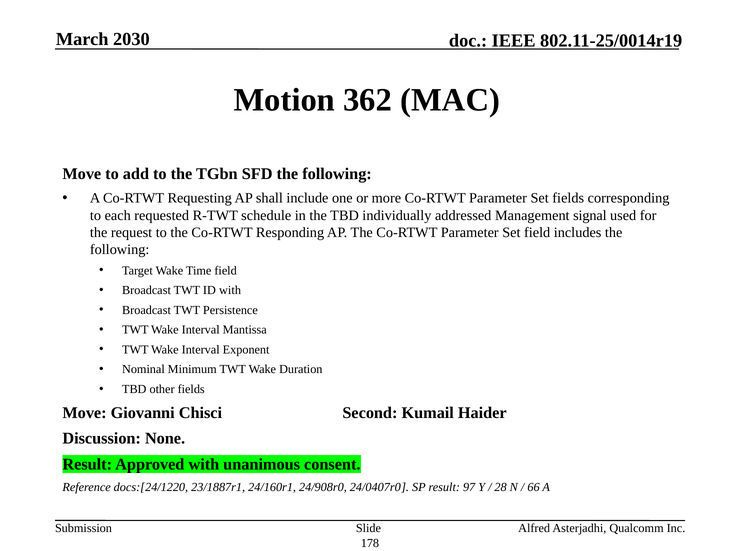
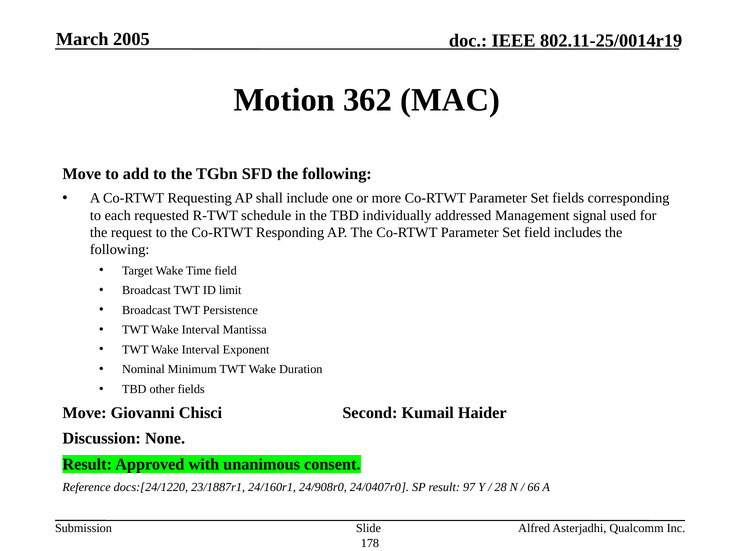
2030: 2030 -> 2005 (131, 39)
ID with: with -> limit (230, 290)
